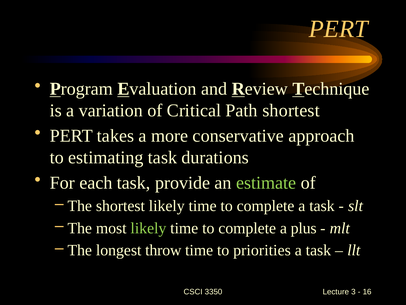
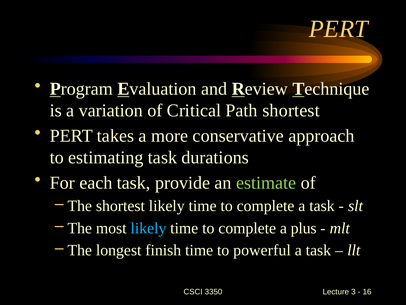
likely colour: light green -> light blue (148, 228)
throw: throw -> finish (163, 250)
priorities: priorities -> powerful (262, 250)
